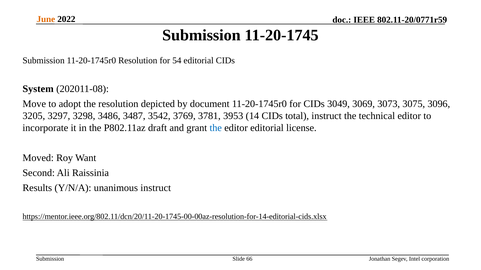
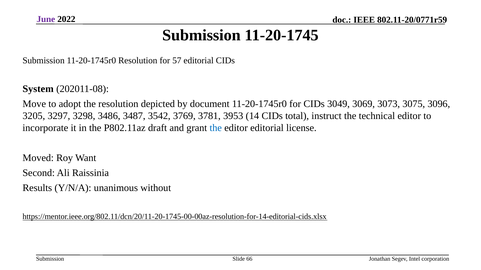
June colour: orange -> purple (46, 19)
54: 54 -> 57 (177, 61)
unanimous instruct: instruct -> without (156, 188)
